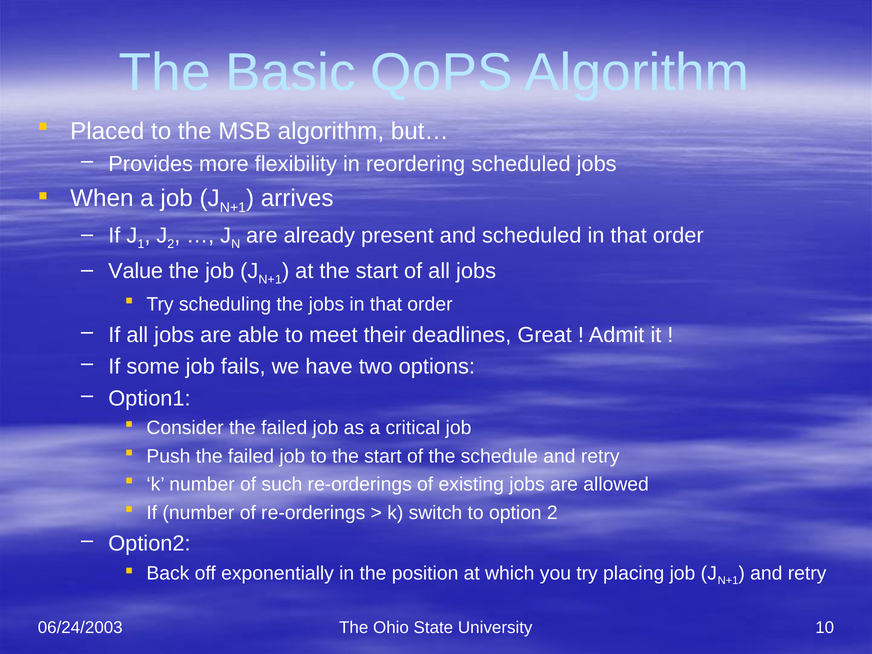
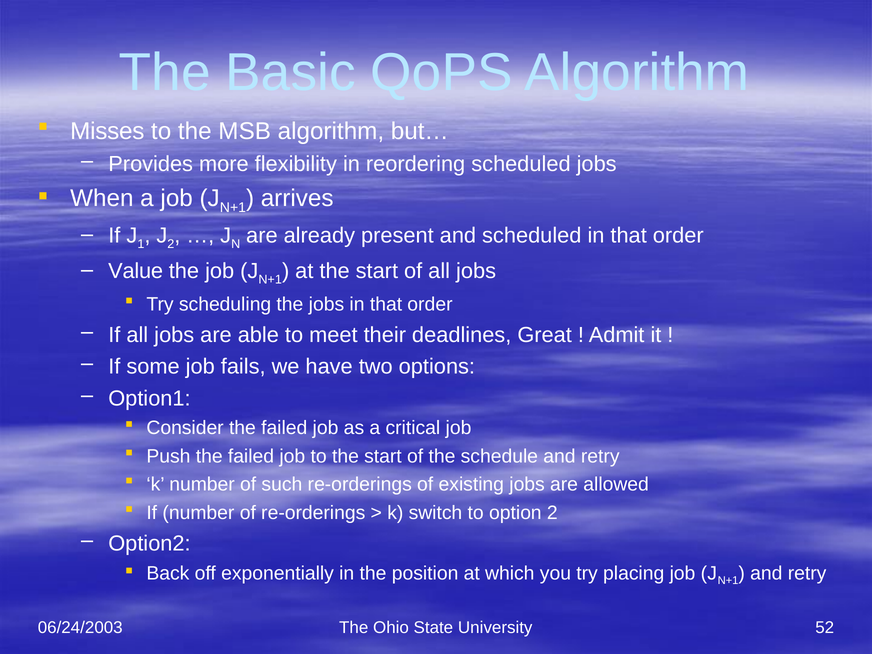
Placed: Placed -> Misses (107, 131)
10: 10 -> 52 (825, 628)
